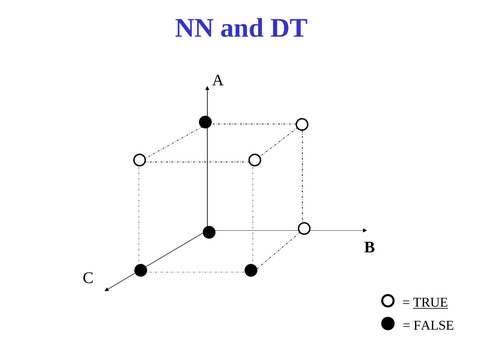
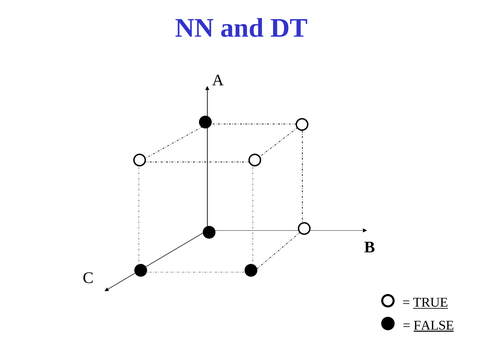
FALSE underline: none -> present (434, 326)
